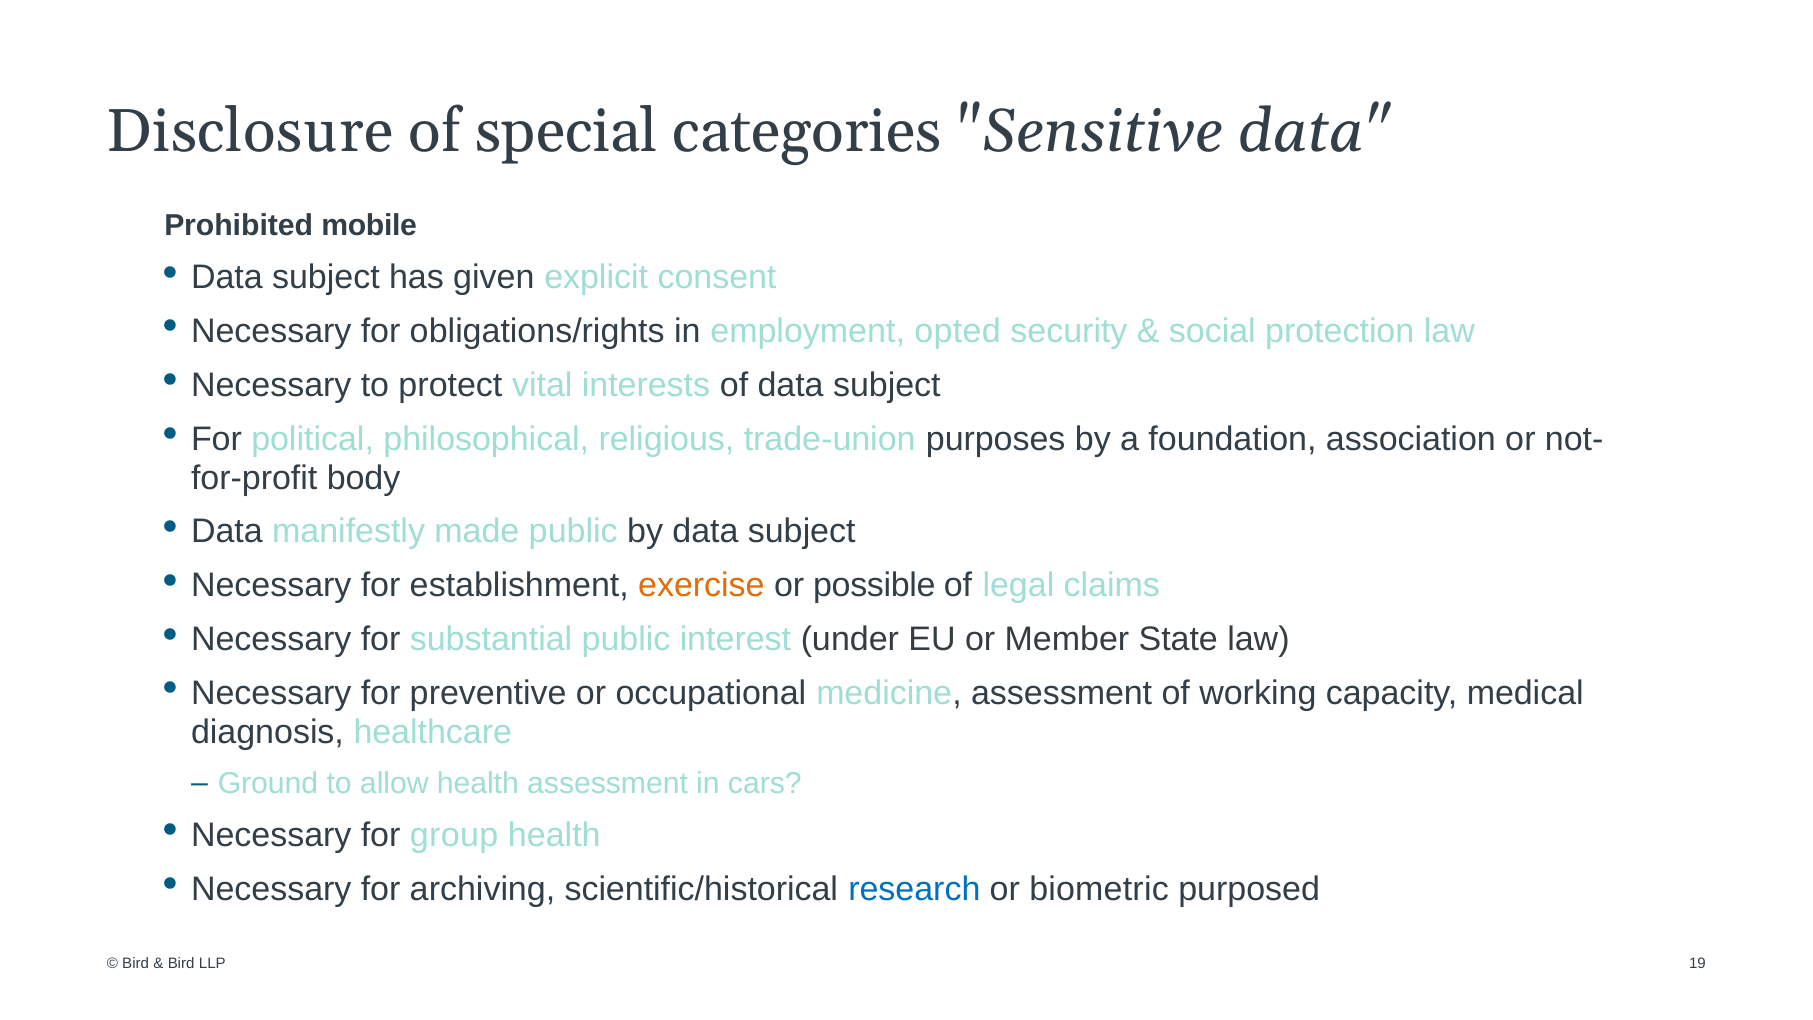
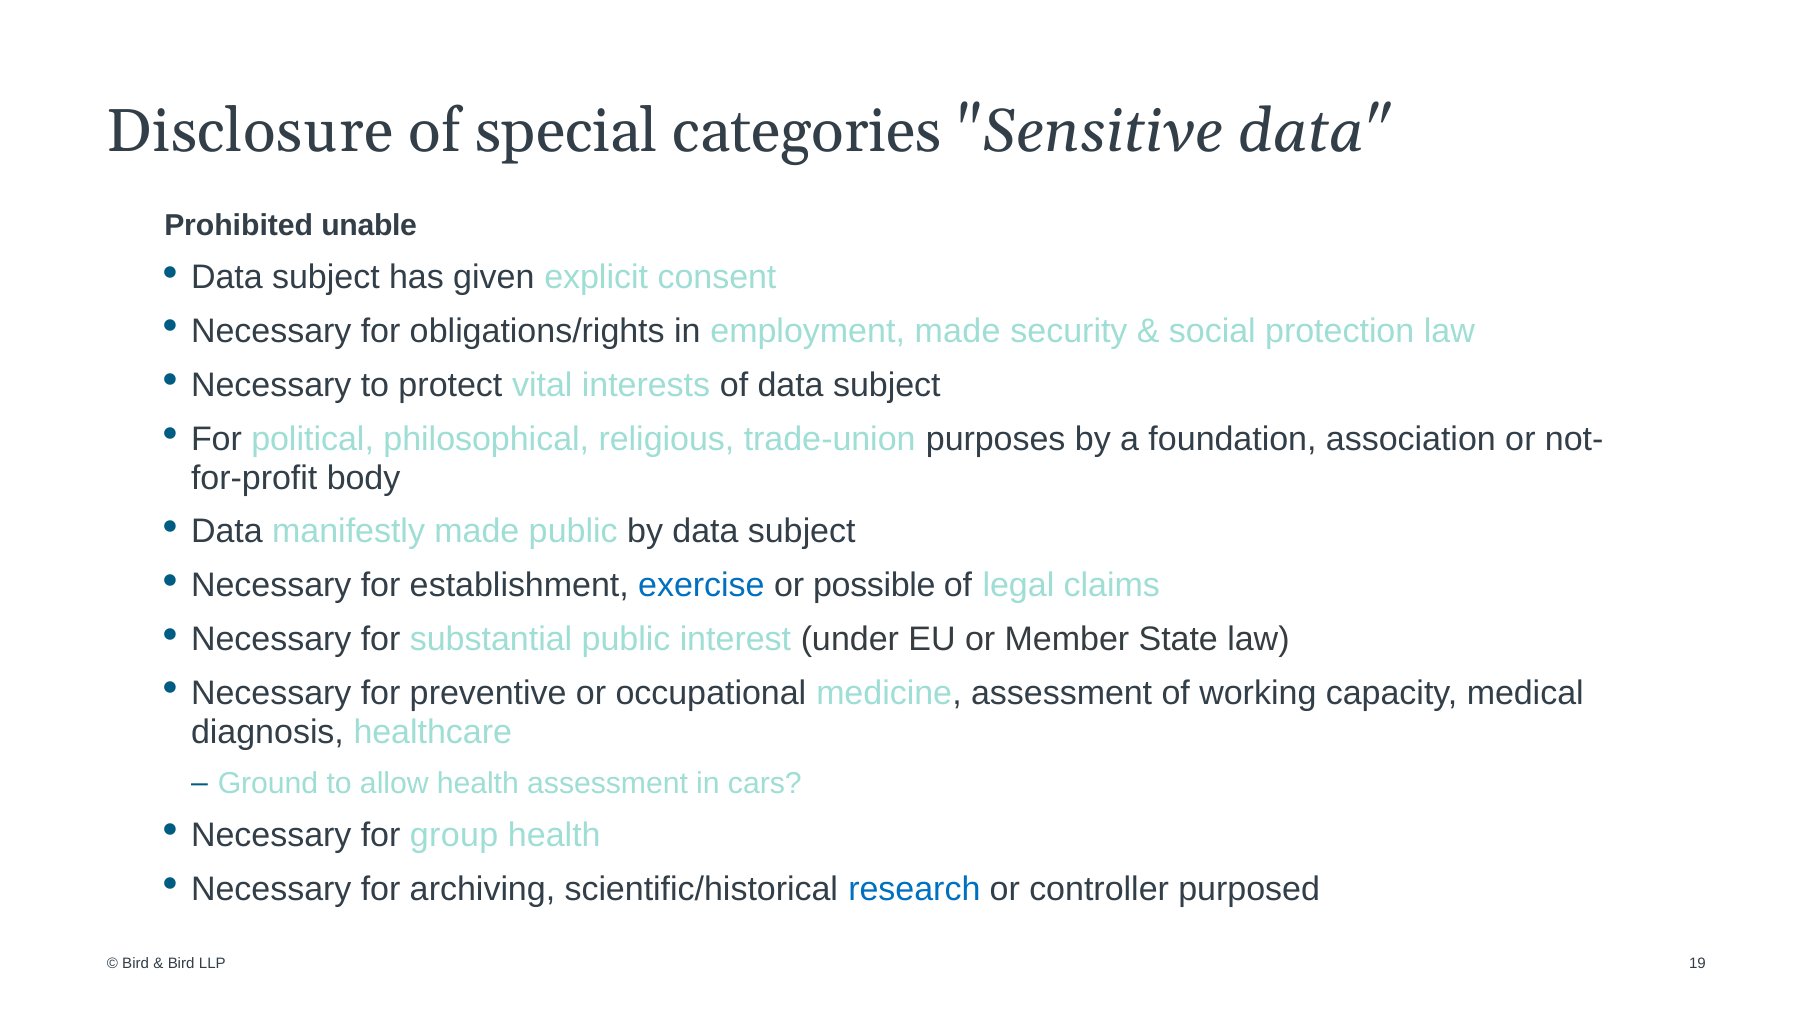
mobile: mobile -> unable (369, 226)
employment opted: opted -> made (958, 331)
exercise colour: orange -> blue (701, 585)
biometric: biometric -> controller (1099, 889)
